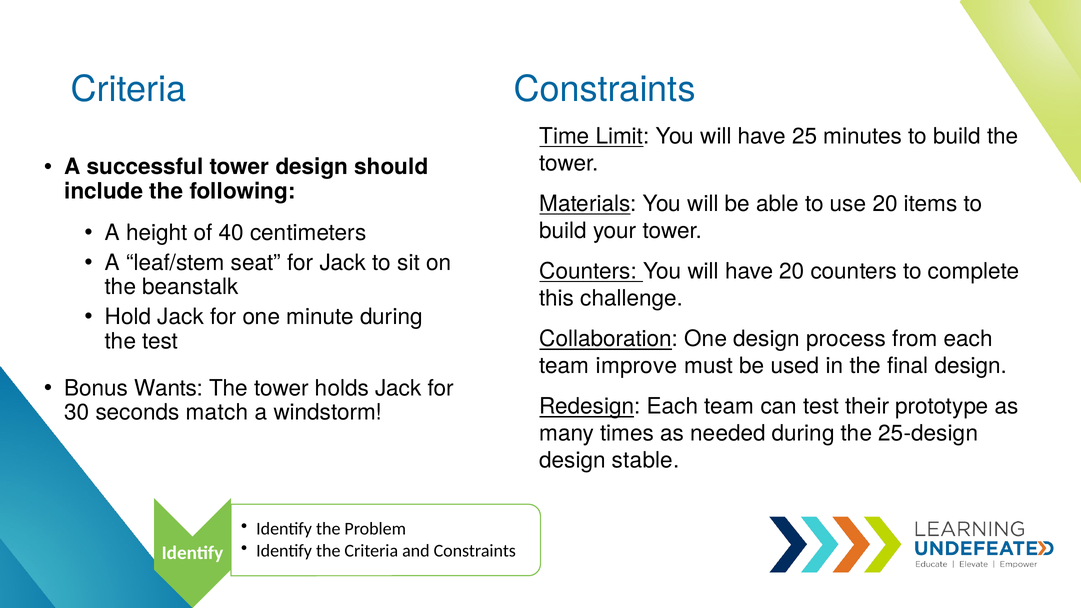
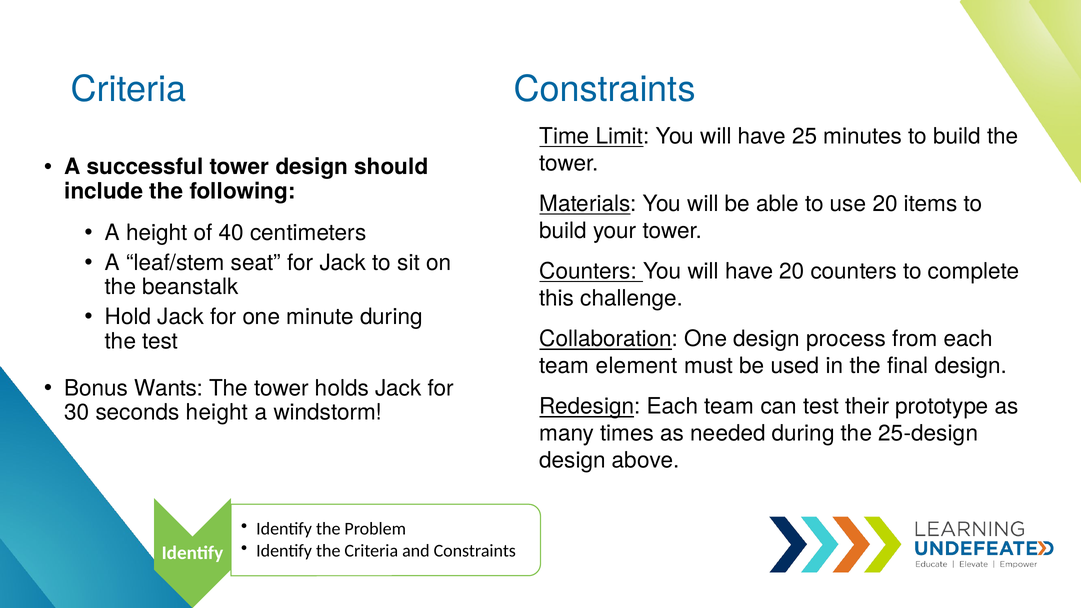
improve: improve -> element (637, 366)
seconds match: match -> height (217, 413)
stable: stable -> above (646, 460)
